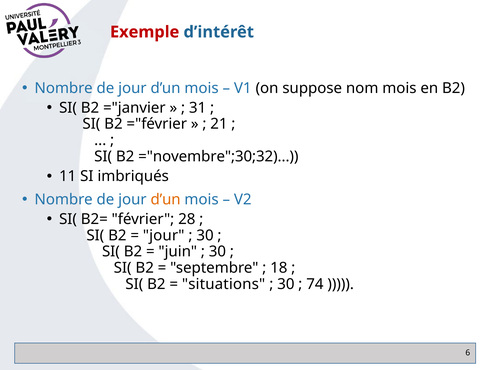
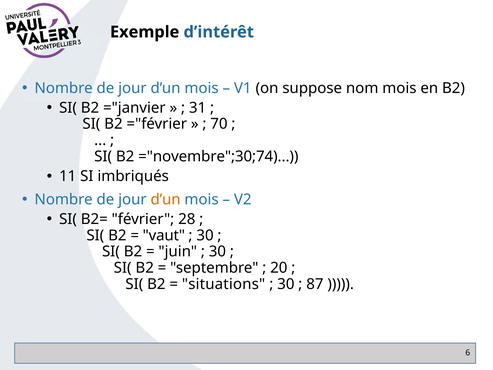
Exemple colour: red -> black (145, 32)
21: 21 -> 70 (219, 124)
="novembre";30;32: ="novembre";30;32 -> ="novembre";30;74 (218, 156)
jour: jour -> vaut (164, 235)
18: 18 -> 20 (279, 268)
74: 74 -> 87 (315, 284)
